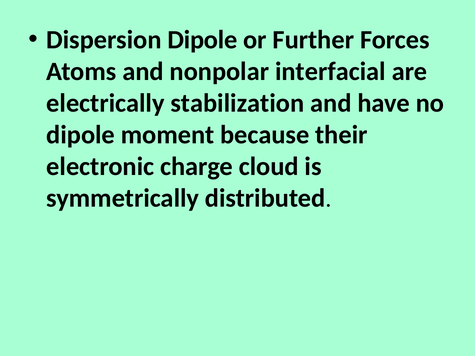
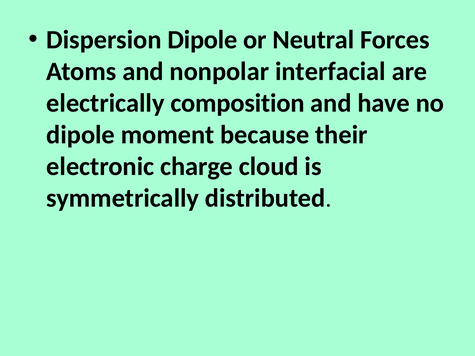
Further: Further -> Neutral (313, 40)
stabilization: stabilization -> composition (237, 103)
